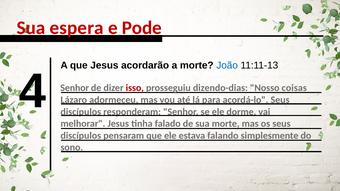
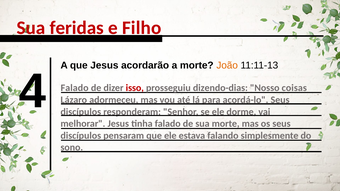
espera: espera -> feridas (77, 28)
Pode: Pode -> Filho (142, 28)
João colour: blue -> orange (227, 65)
4 Senhor: Senhor -> Falado (75, 88)
